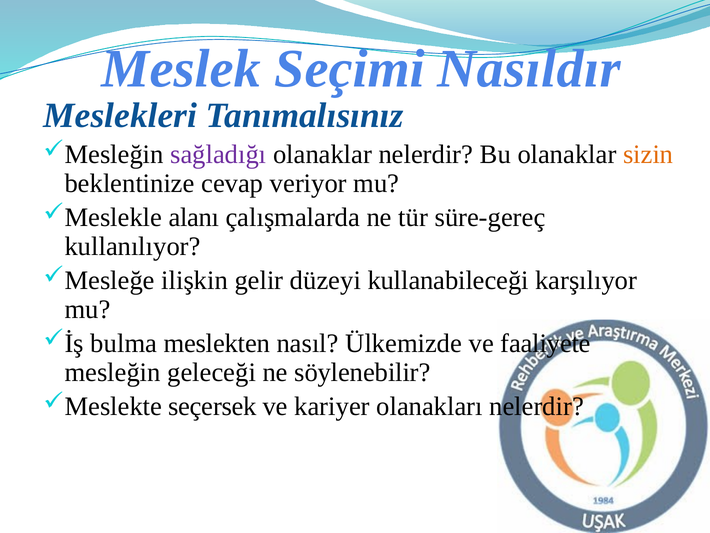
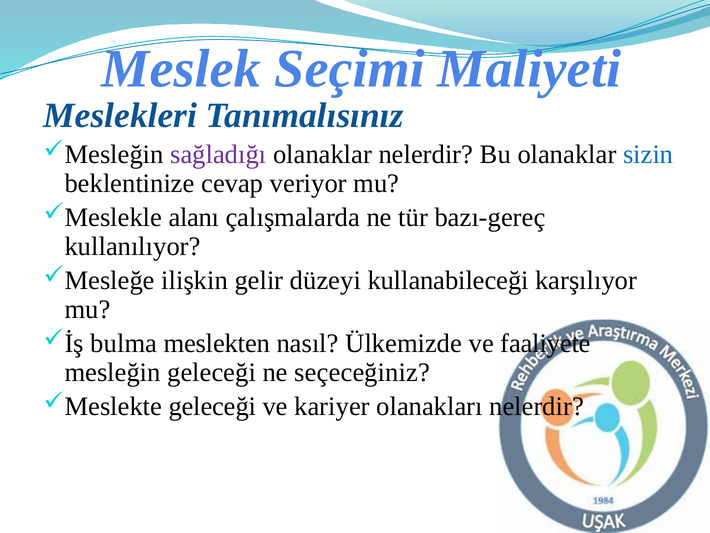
Nasıldır: Nasıldır -> Maliyeti (529, 69)
sizin colour: orange -> blue (648, 154)
süre-gereç: süre-gereç -> bazı-gereç (490, 217)
söylenebilir: söylenebilir -> seçeceğiniz (362, 372)
seçersek: seçersek -> geleceği (212, 406)
